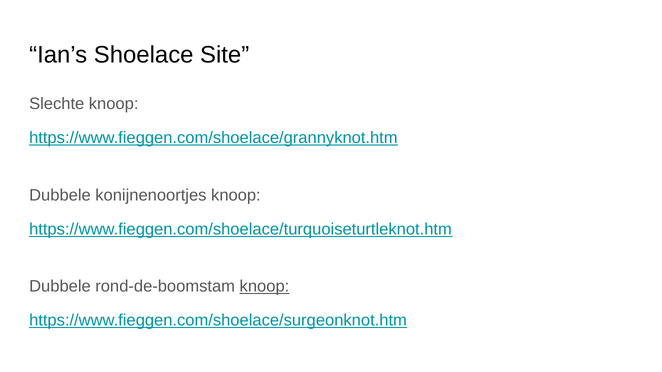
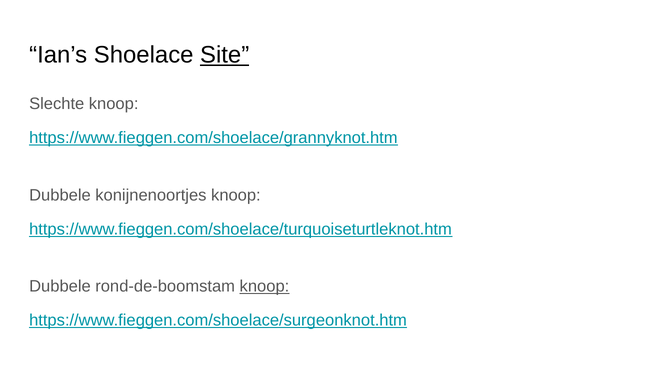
Site underline: none -> present (225, 55)
